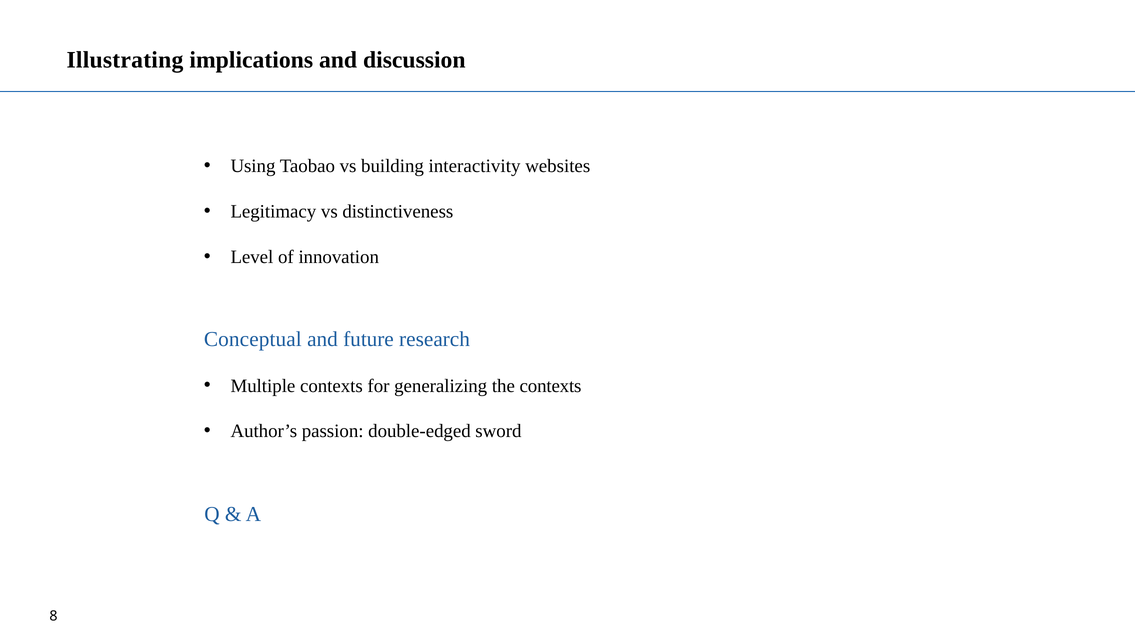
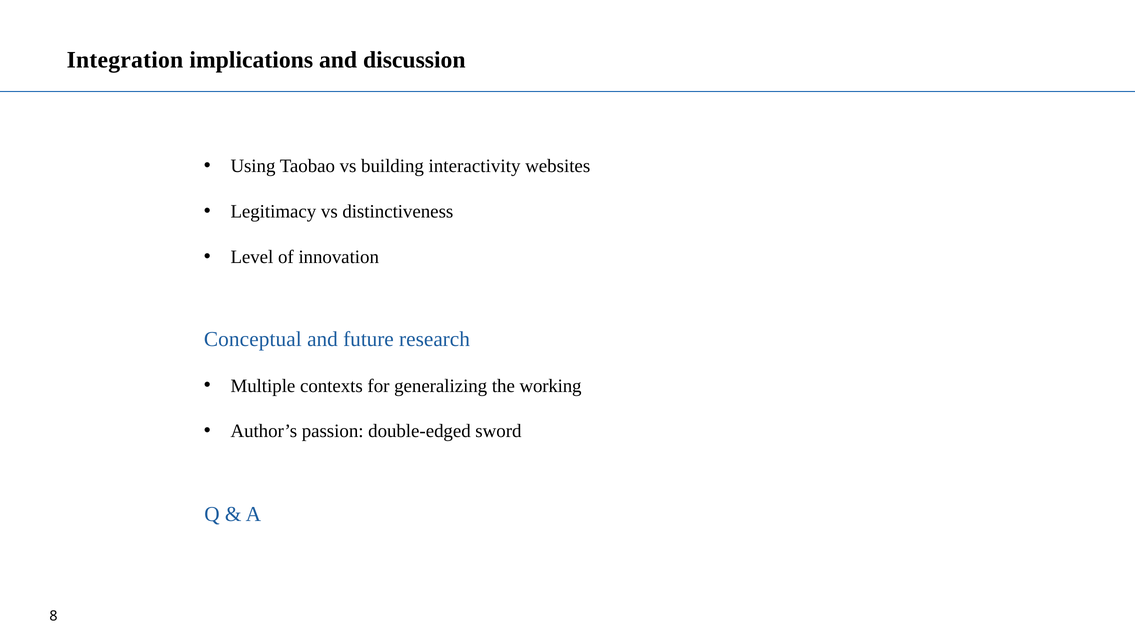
Illustrating: Illustrating -> Integration (125, 60)
the contexts: contexts -> working (551, 386)
